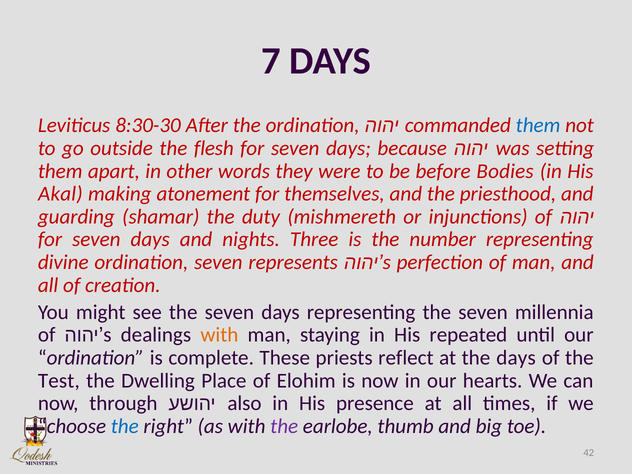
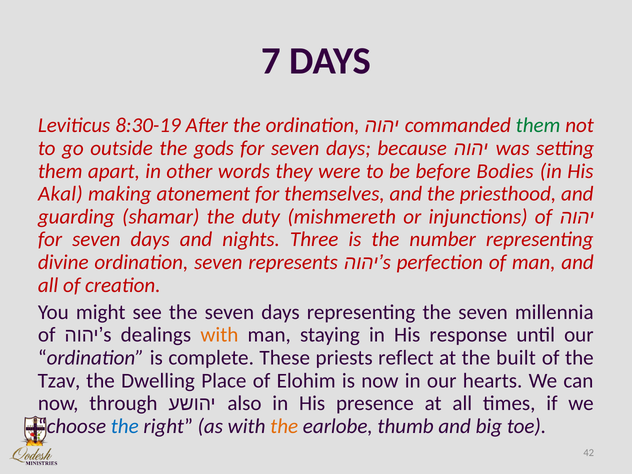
8:30-30: 8:30-30 -> 8:30-19 (148, 125)
them colour: blue -> green (538, 125)
flesh: flesh -> gods (214, 148)
repeated: repeated -> response (468, 335)
the days: days -> built (516, 358)
Test: Test -> Tzav (59, 381)
the colour: purple -> orange (284, 426)
